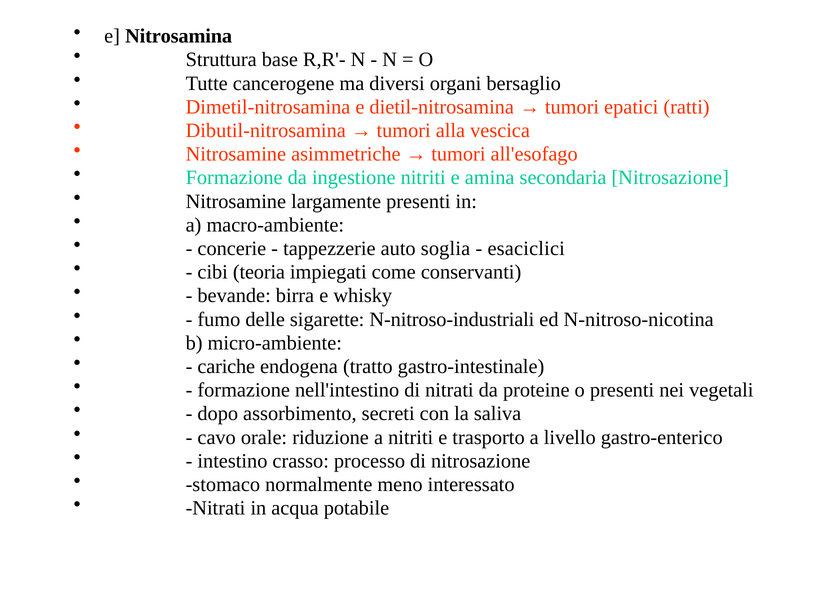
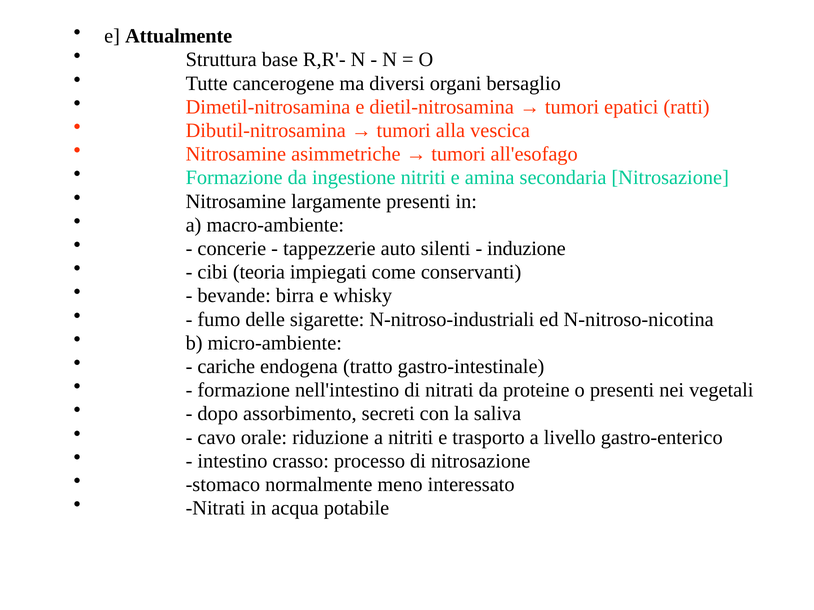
Nitrosamina: Nitrosamina -> Attualmente (179, 36)
soglia: soglia -> silenti (446, 249)
esaciclici: esaciclici -> induzione (526, 249)
